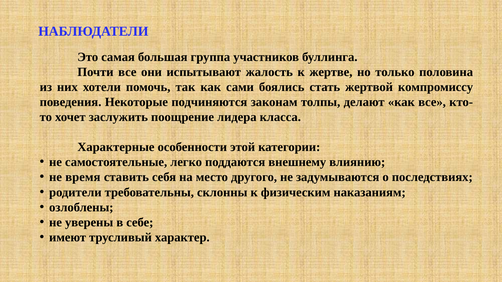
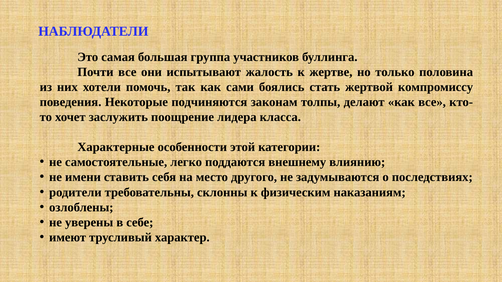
время: время -> имени (83, 177)
